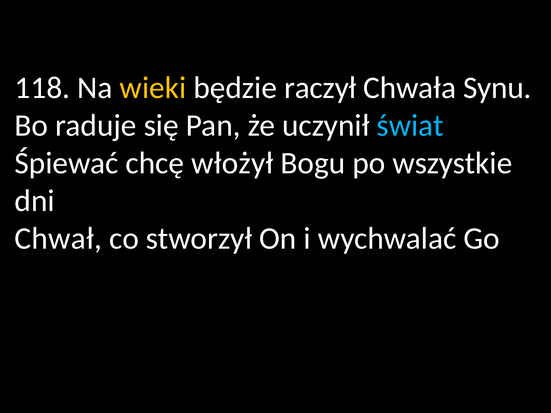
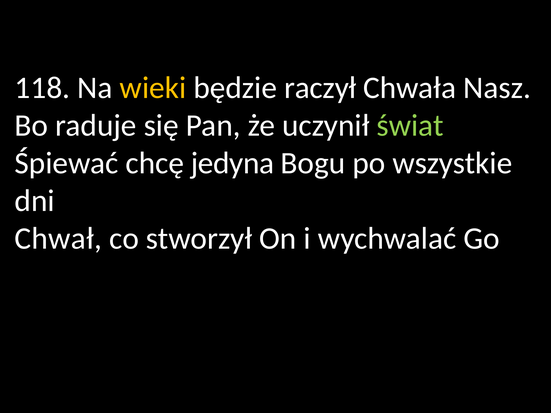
Synu: Synu -> Nasz (497, 88)
świat colour: light blue -> light green (410, 126)
włożył: włożył -> jedyna (233, 163)
